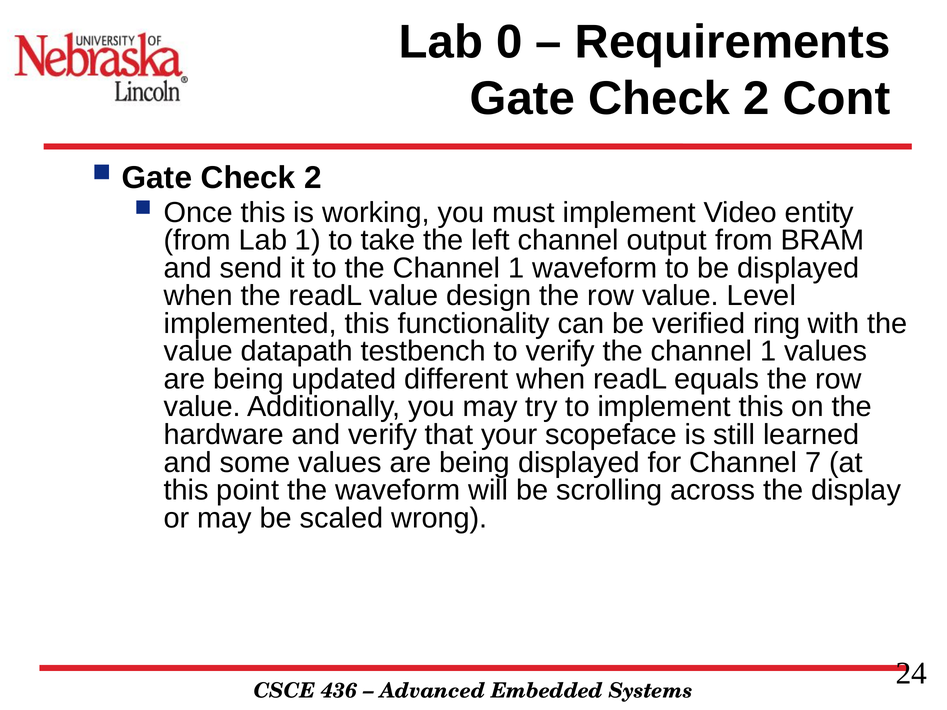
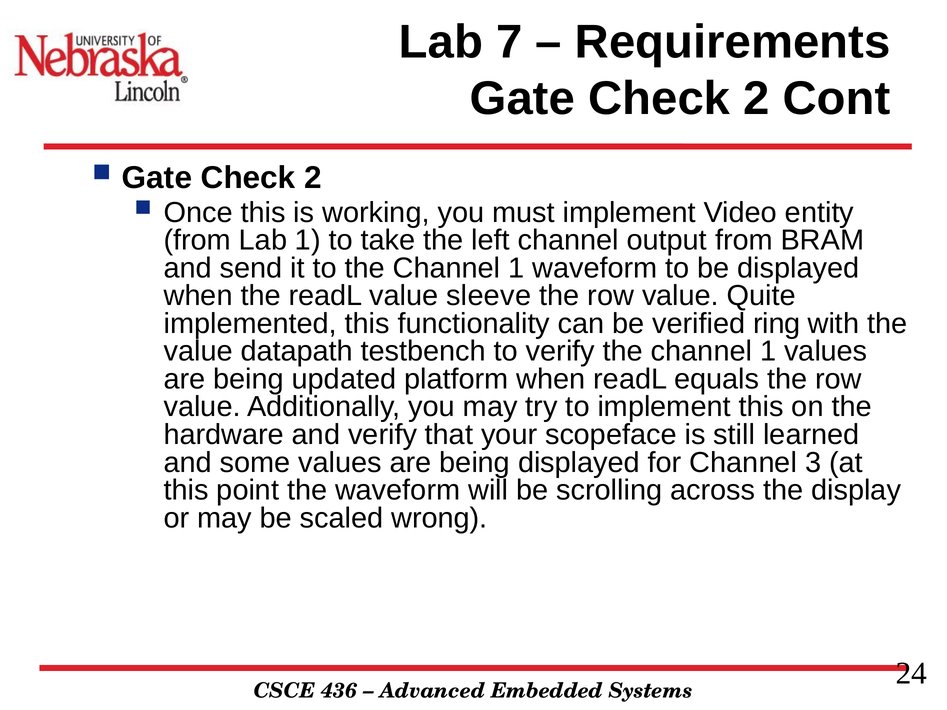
0: 0 -> 7 (509, 42)
design: design -> sleeve (489, 296)
Level: Level -> Quite (761, 296)
different: different -> platform (456, 379)
7: 7 -> 3 (813, 463)
